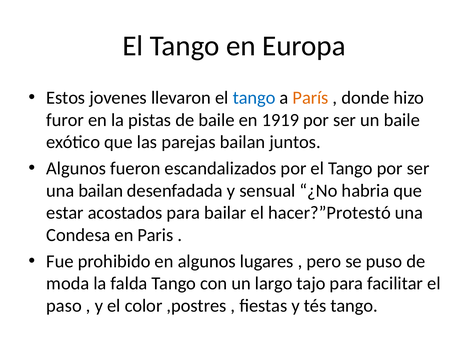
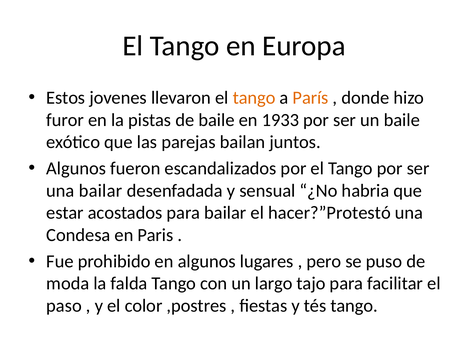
tango colour: blue -> orange (254, 98)
1919: 1919 -> 1933 (280, 120)
una bailan: bailan -> bailar (101, 191)
